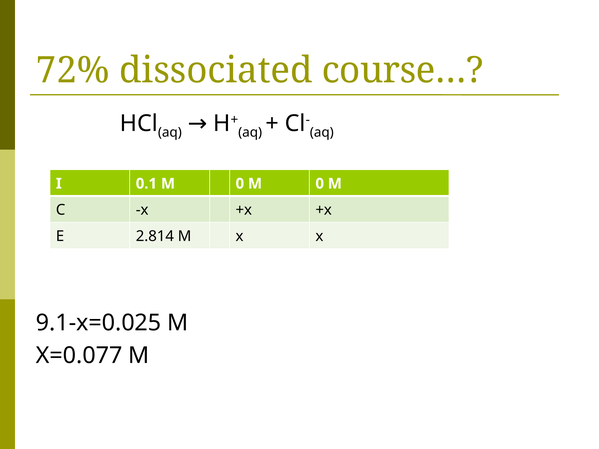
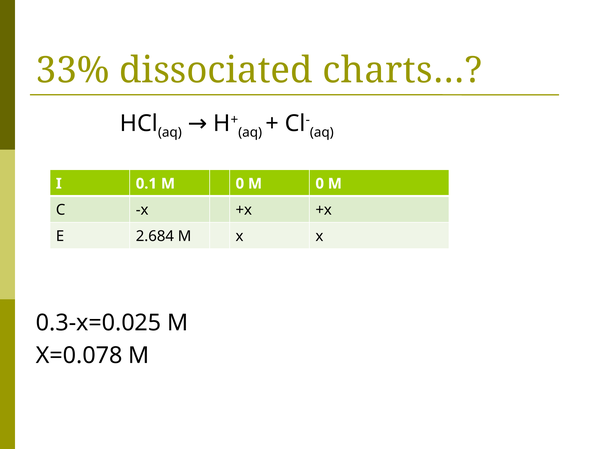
72%: 72% -> 33% (73, 70)
course…: course… -> charts… (402, 70)
2.814: 2.814 -> 2.684 (155, 237)
9.1-x=0.025: 9.1-x=0.025 -> 0.3-x=0.025 (99, 323)
X=0.077: X=0.077 -> X=0.078 (79, 356)
